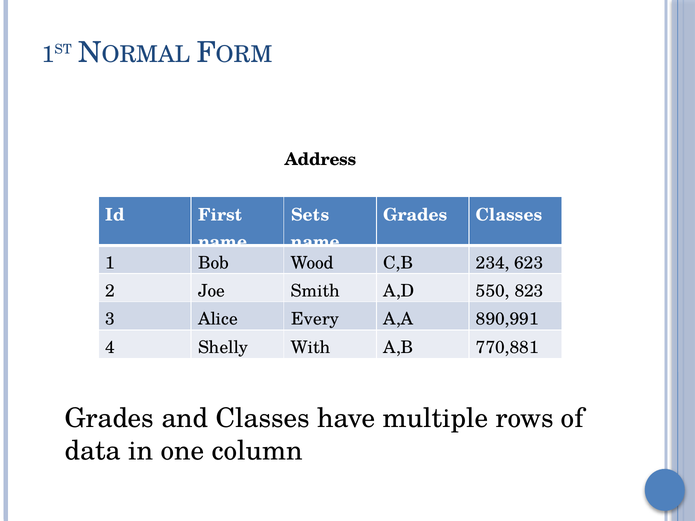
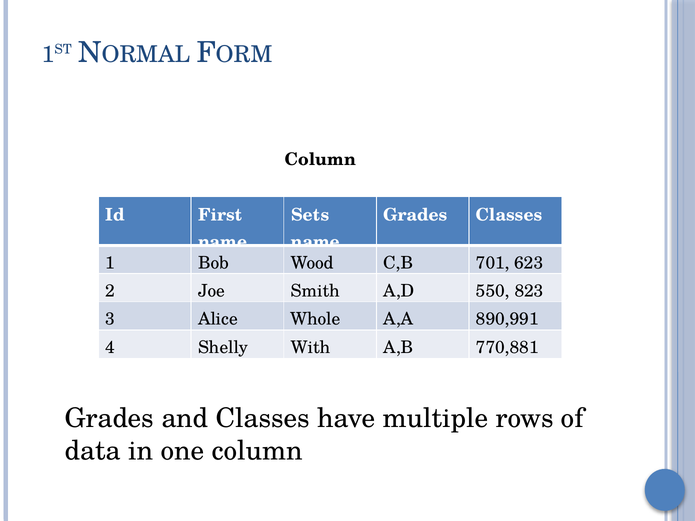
Address: Address -> Column (321, 160)
234: 234 -> 701 (493, 263)
Every: Every -> Whole (315, 319)
